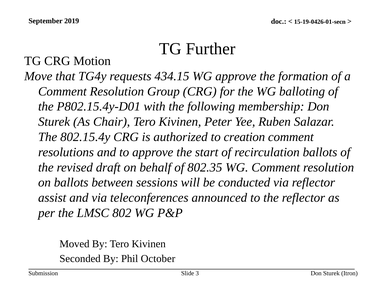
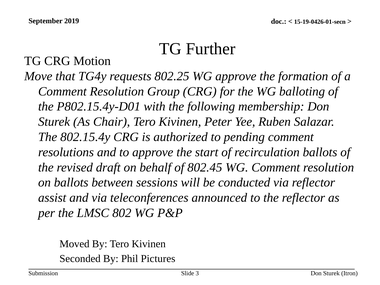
434.15: 434.15 -> 802.25 (172, 76)
creation: creation -> pending (244, 137)
802.35: 802.35 -> 802.45 (205, 167)
October: October -> Pictures (158, 259)
